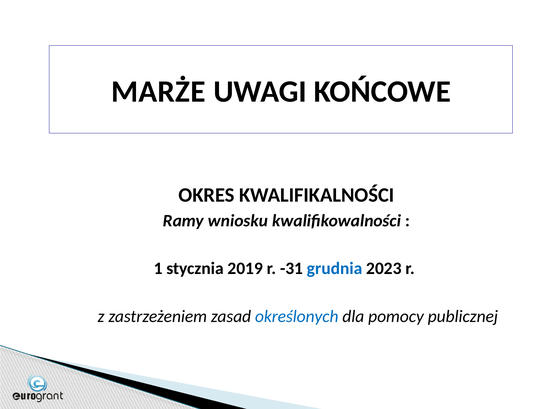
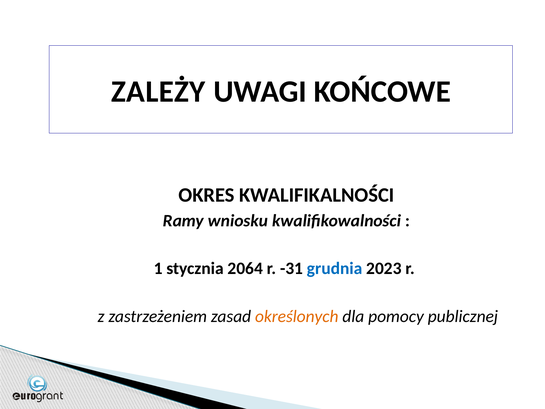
MARŻE: MARŻE -> ZALEŻY (158, 92)
2019: 2019 -> 2064 (245, 268)
określonych colour: blue -> orange (297, 316)
